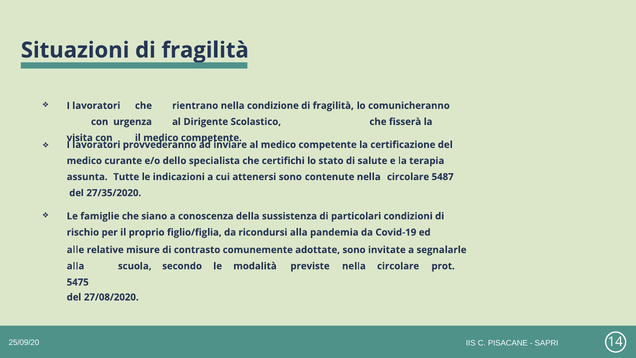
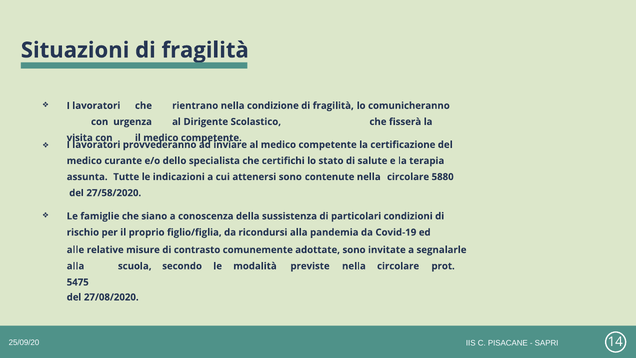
5487: 5487 -> 5880 (443, 177)
27/35/2020: 27/35/2020 -> 27/58/2020 (114, 193)
